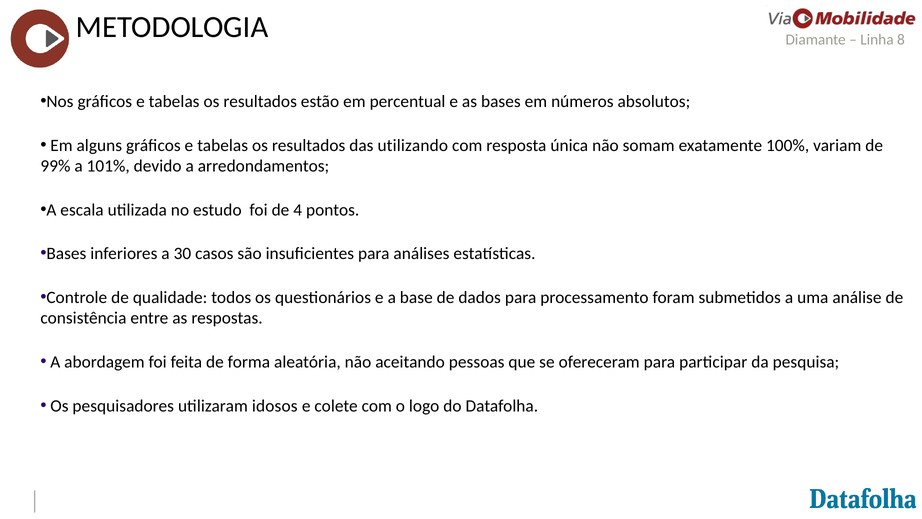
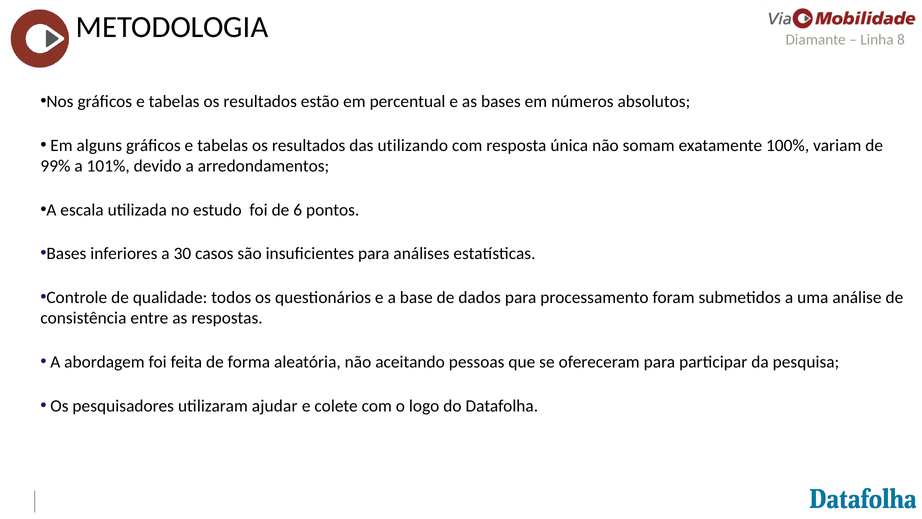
de 4: 4 -> 6 (298, 210)
idosos: idosos -> ajudar (275, 406)
